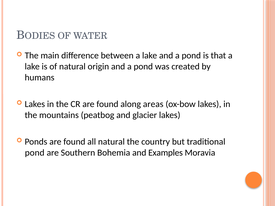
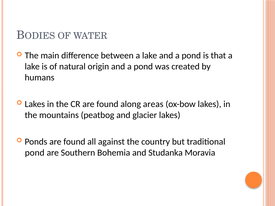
all natural: natural -> against (111, 142)
Examples: Examples -> Studanka (166, 153)
